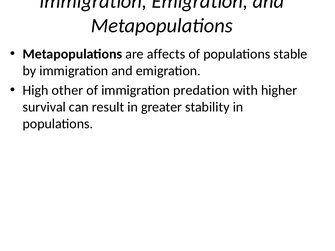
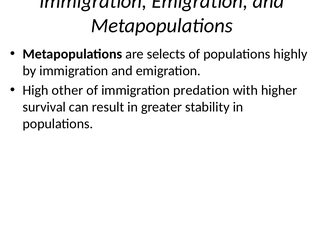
affects: affects -> selects (166, 54)
stable: stable -> highly (290, 54)
